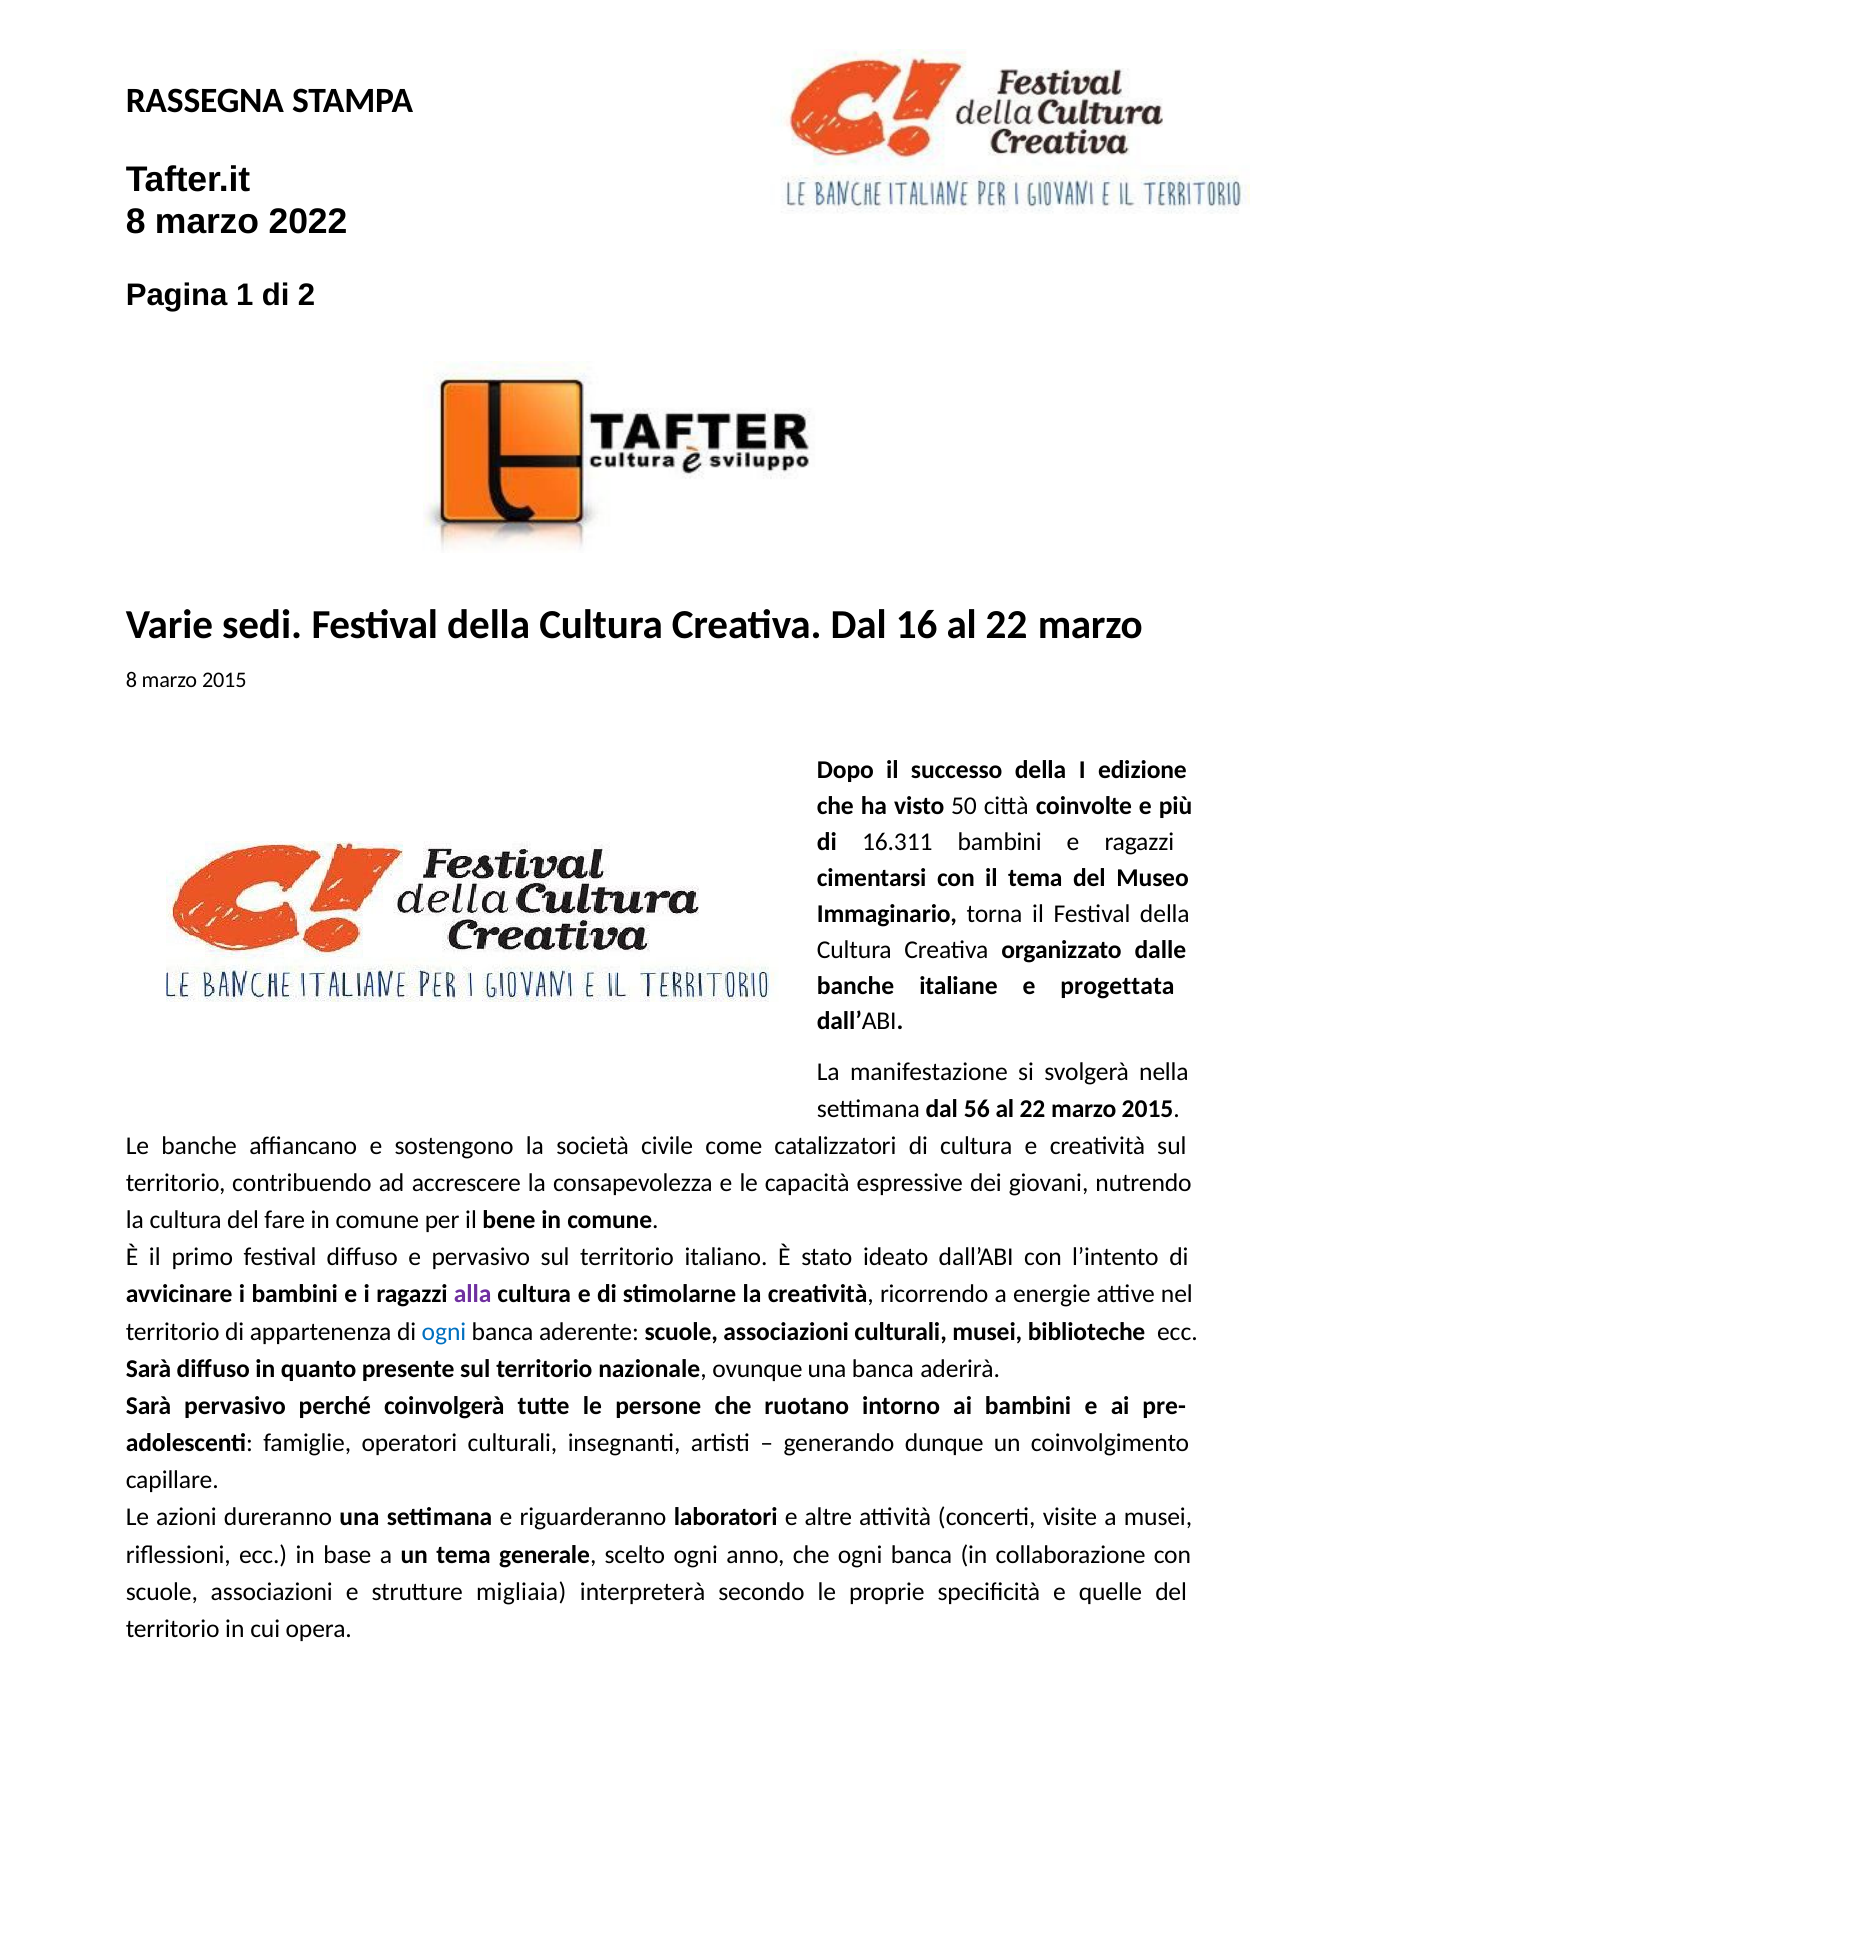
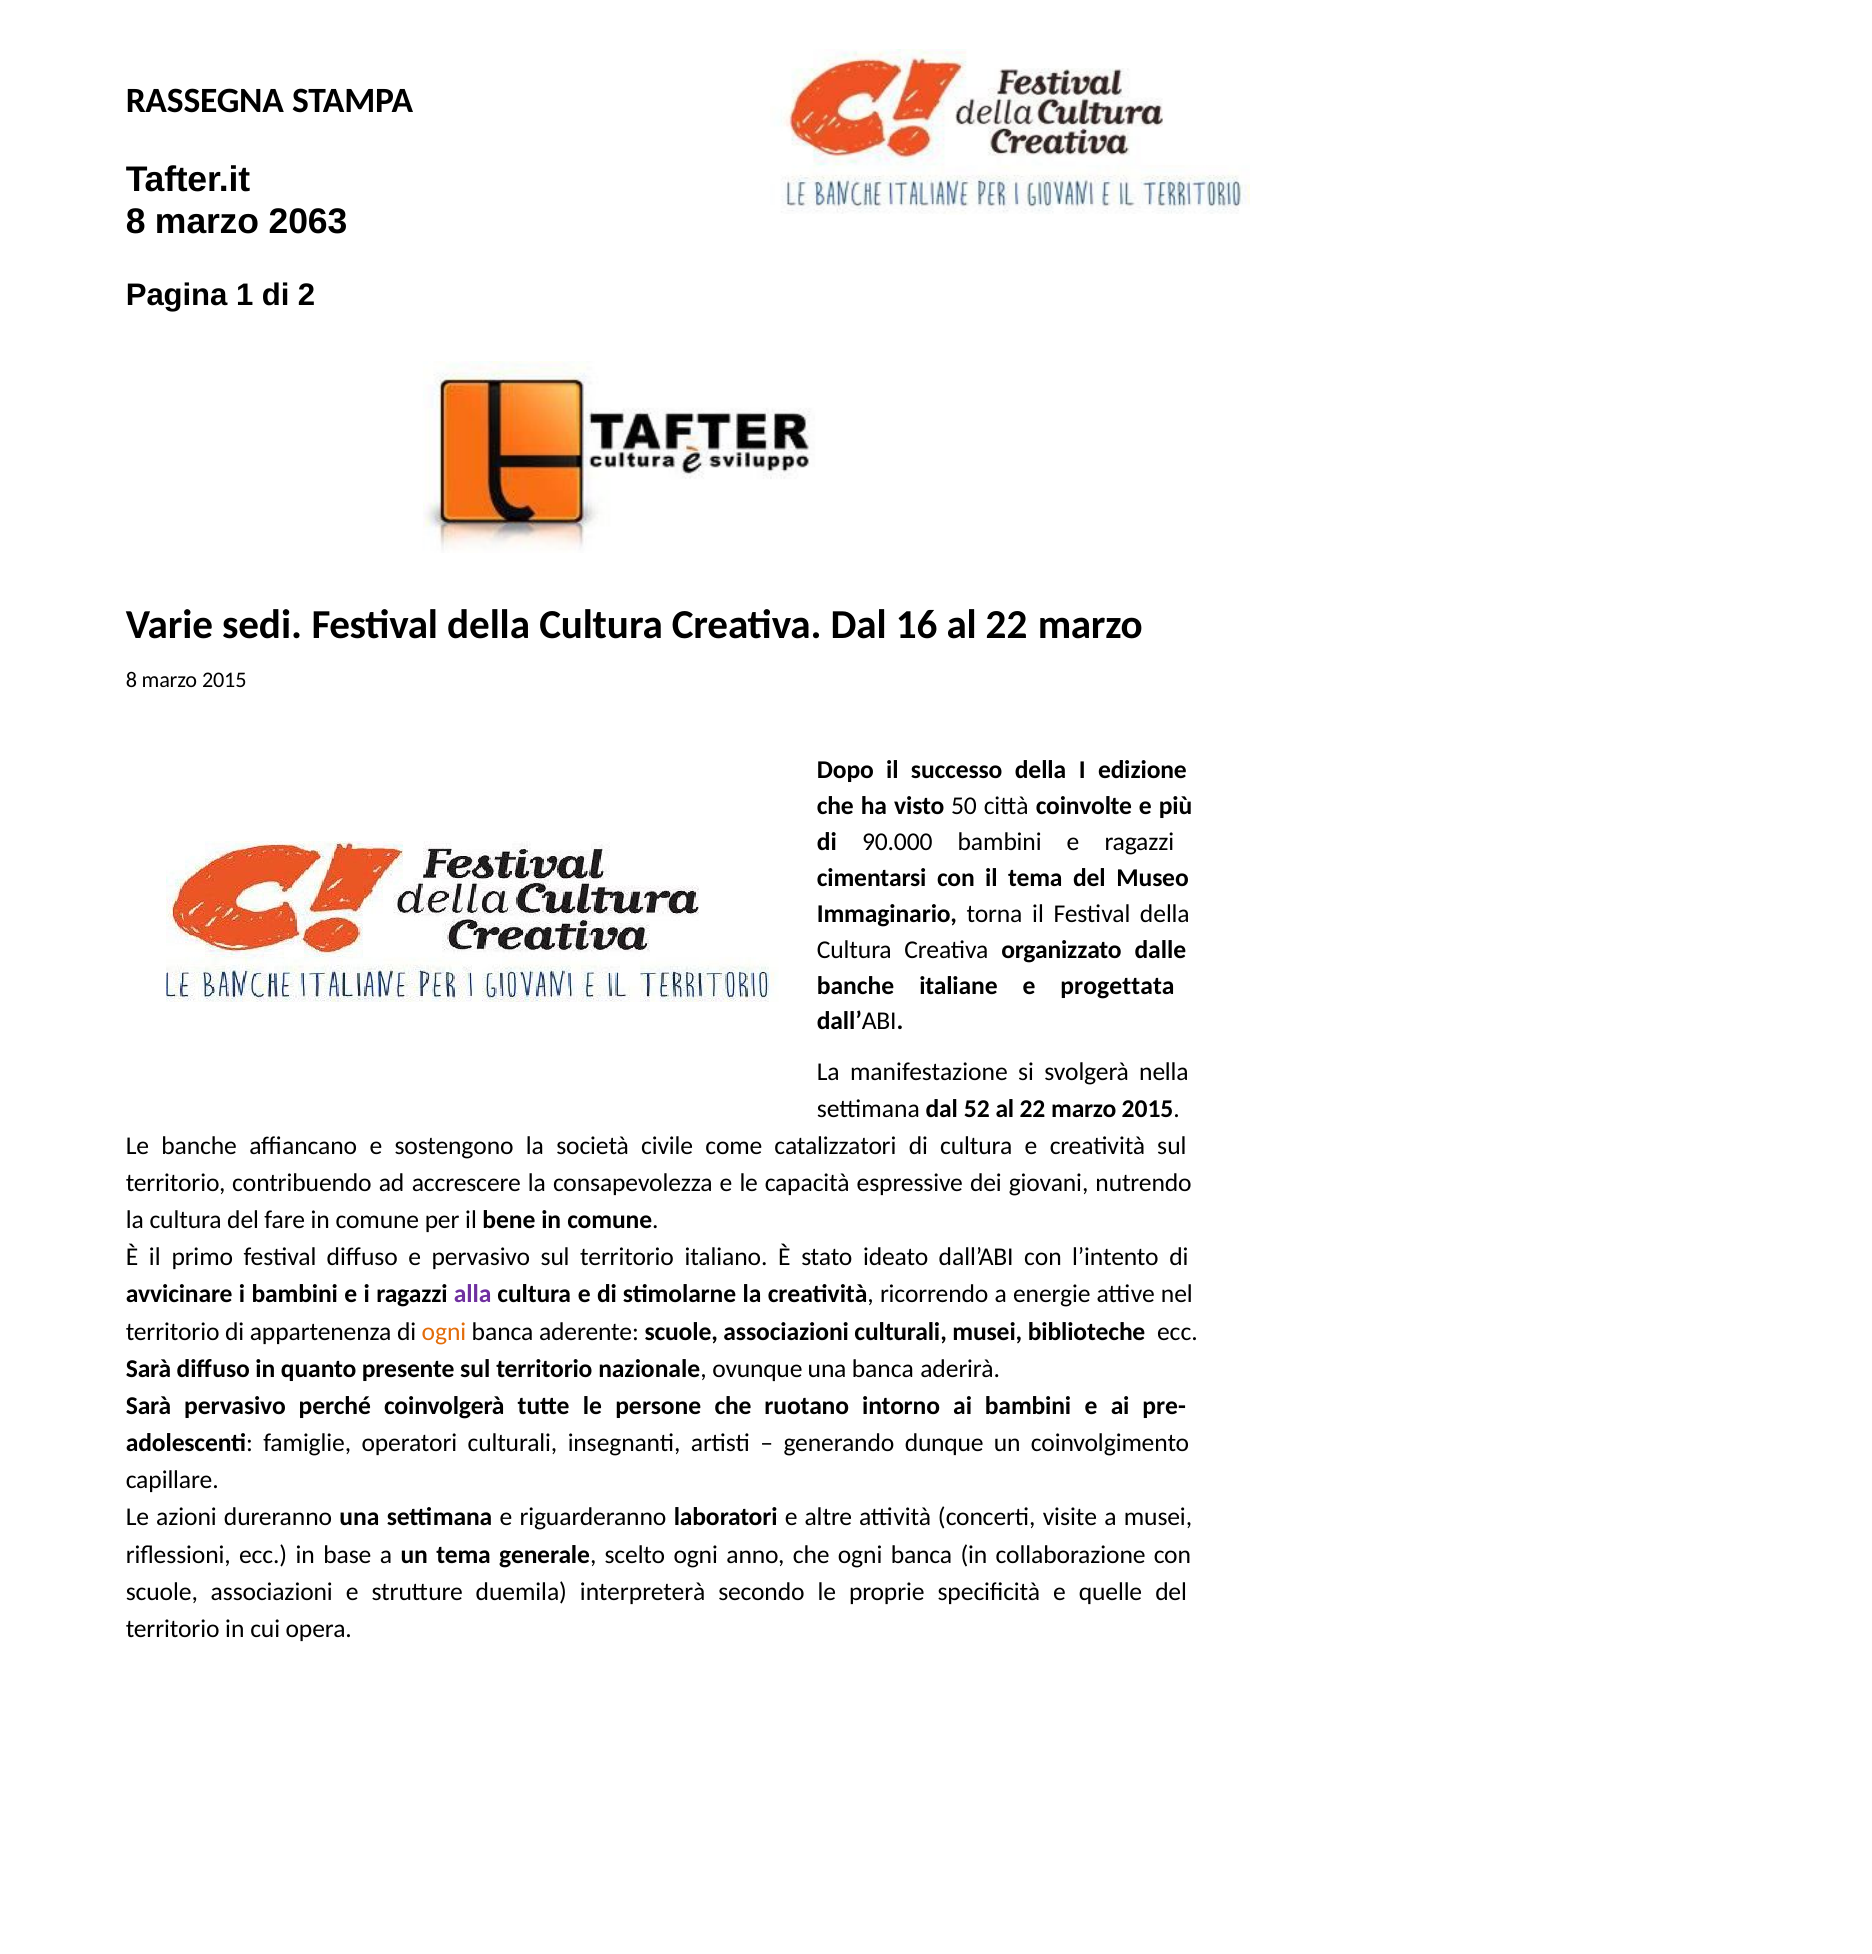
2022: 2022 -> 2063 (308, 221)
16.311: 16.311 -> 90.000 (897, 842)
56: 56 -> 52 (977, 1109)
ogni colour: blue -> orange (444, 1332)
migliaia: migliaia -> duemila (521, 1592)
